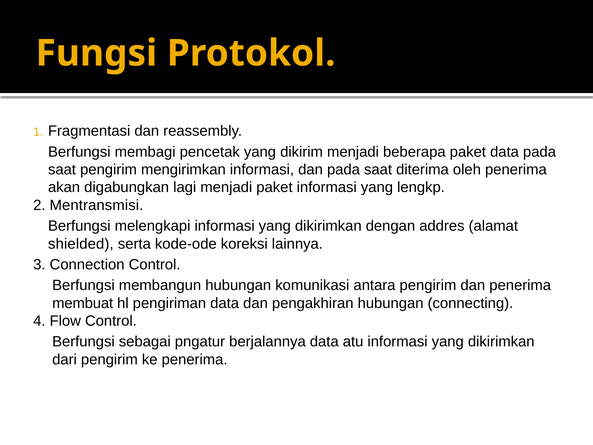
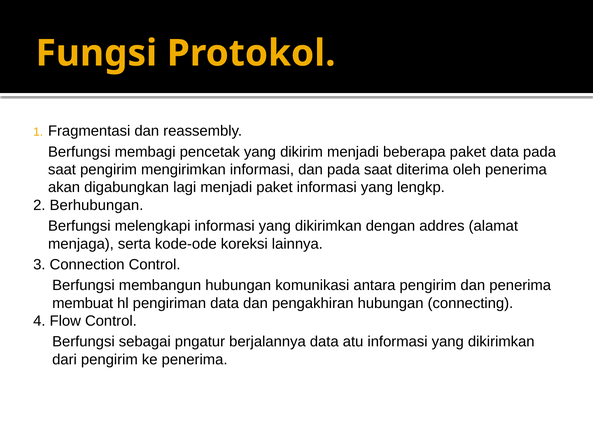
Mentransmisi: Mentransmisi -> Berhubungan (96, 205)
shielded: shielded -> menjaga (81, 244)
